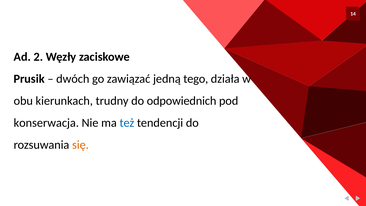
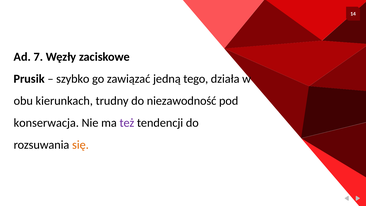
2: 2 -> 7 (38, 57)
dwóch: dwóch -> szybko (73, 79)
odpowiednich: odpowiednich -> niezawodność (182, 101)
też colour: blue -> purple (127, 123)
